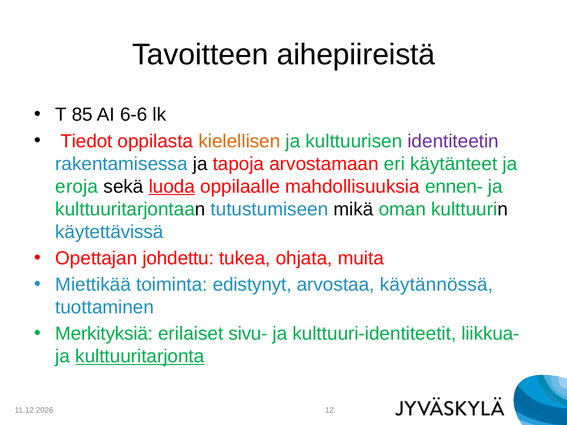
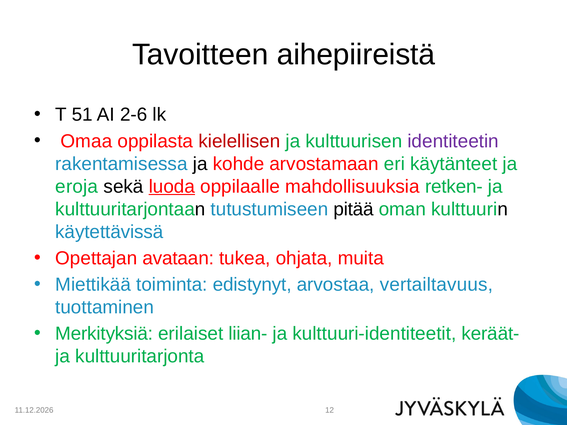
85: 85 -> 51 (82, 115)
6-6: 6-6 -> 2-6 (134, 115)
Tiedot: Tiedot -> Omaa (86, 141)
kielellisen colour: orange -> red (239, 141)
tapoja: tapoja -> kohde (238, 164)
ennen-: ennen- -> retken- (454, 187)
mikä: mikä -> pitää (354, 209)
johdettu: johdettu -> avataan (178, 258)
käytännössä: käytännössä -> vertailtavuus (436, 285)
sivu-: sivu- -> liian- (248, 334)
liikkua-: liikkua- -> keräät- (490, 334)
kulttuuritarjonta underline: present -> none (140, 357)
